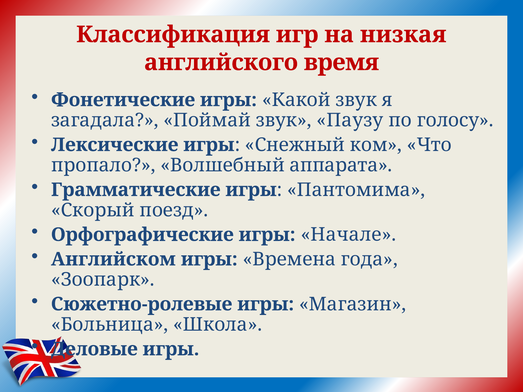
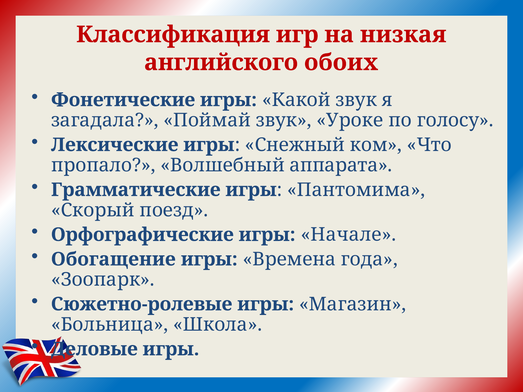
время: время -> обоих (341, 62)
Паузу: Паузу -> Уроке (350, 120)
Английском: Английском -> Обогащение (113, 259)
